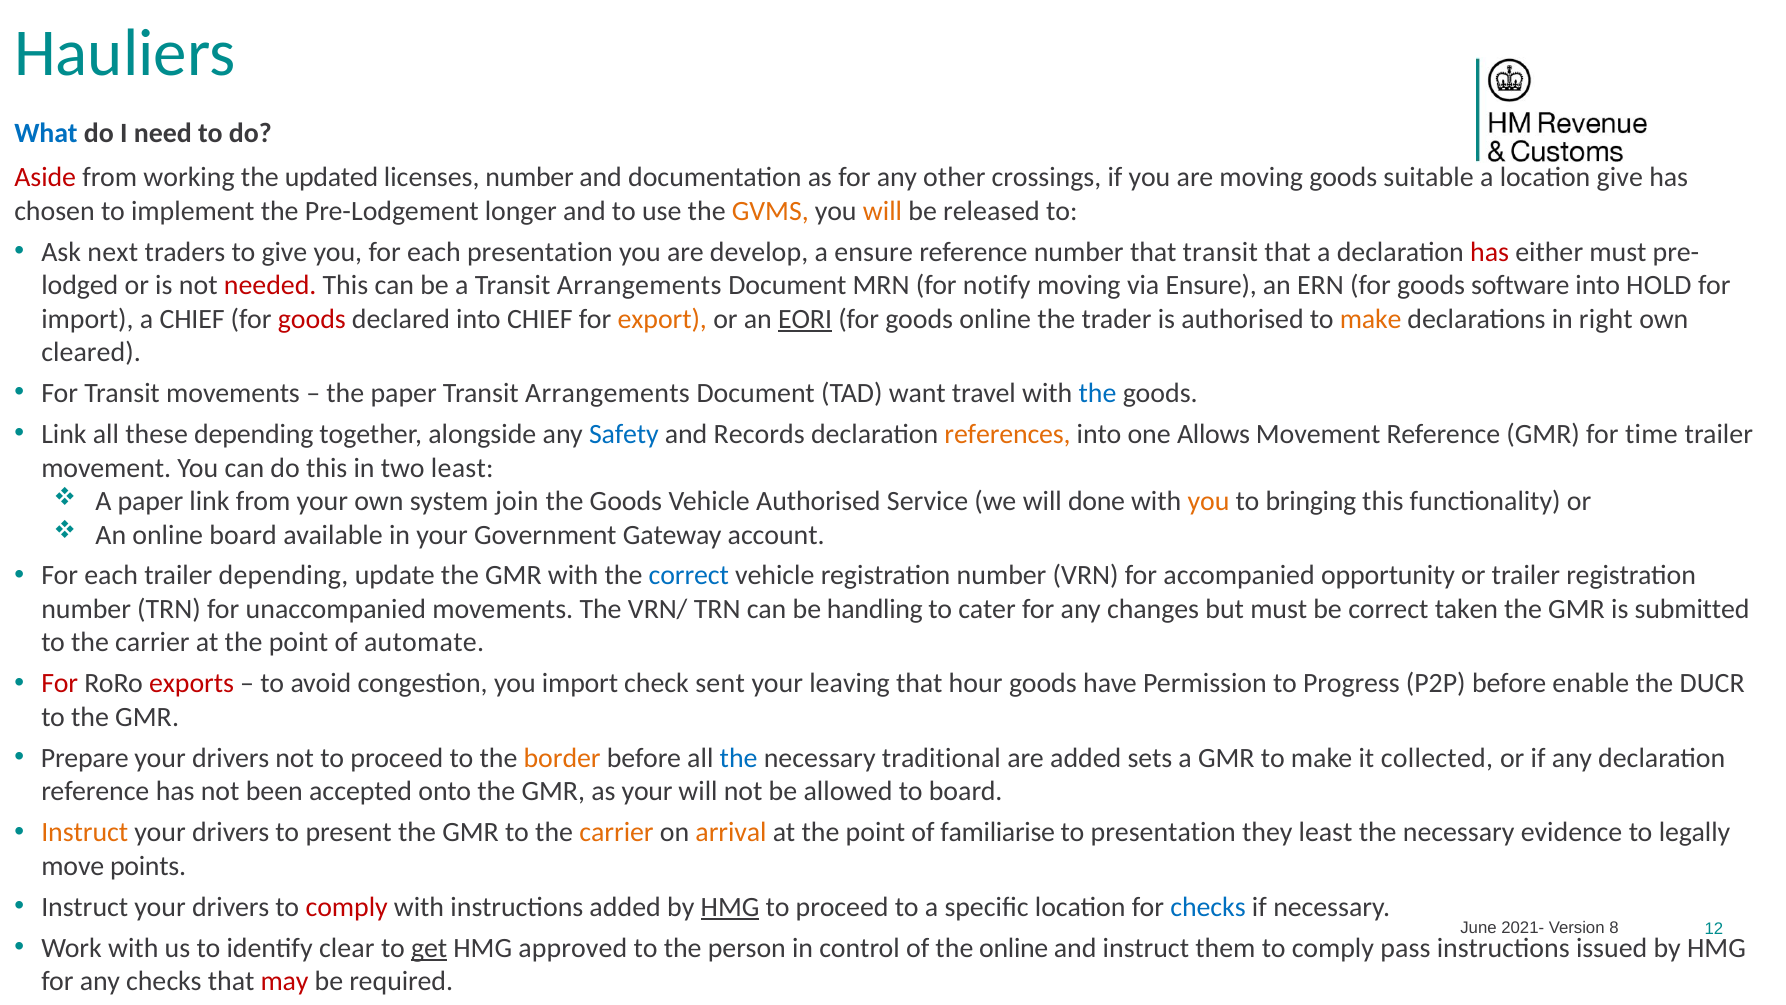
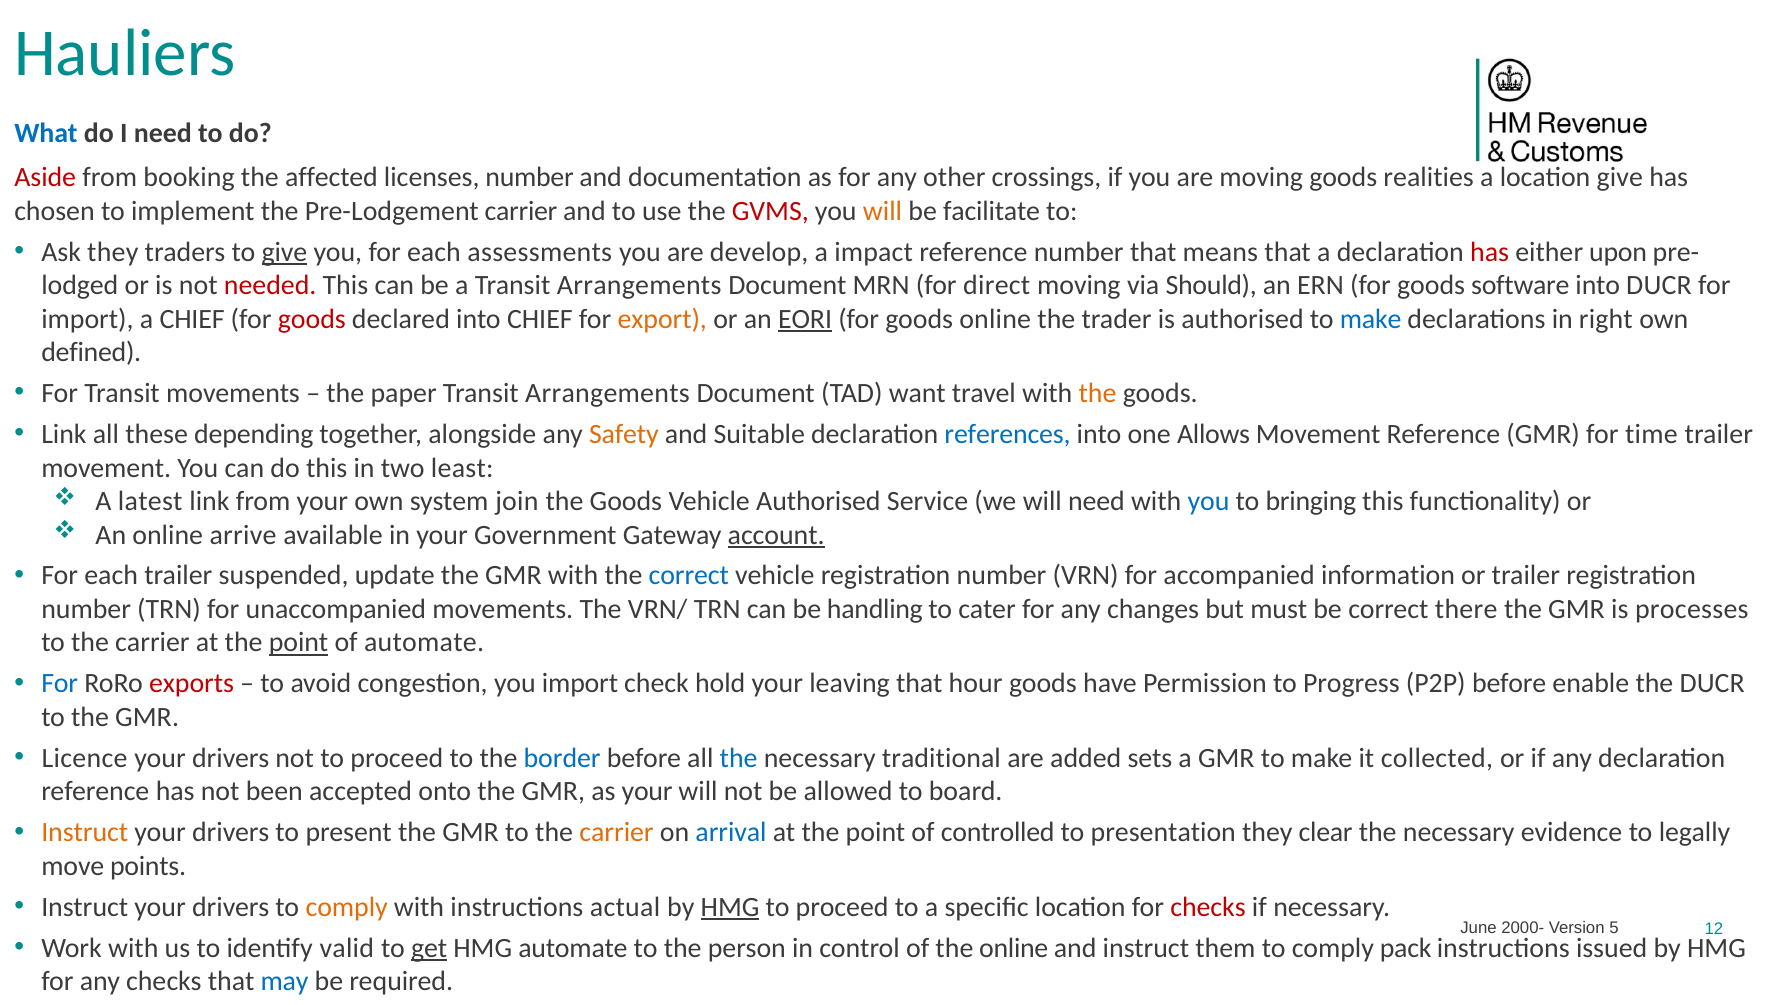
working: working -> booking (189, 177)
updated: updated -> affected (331, 177)
suitable: suitable -> realities (1429, 177)
Pre-Lodgement longer: longer -> carrier (521, 211)
GVMS colour: orange -> red (770, 211)
released: released -> facilitate (992, 211)
Ask next: next -> they (113, 252)
give underline: none -> present (284, 252)
each presentation: presentation -> assessments (540, 252)
a ensure: ensure -> impact (874, 252)
that transit: transit -> means (1220, 252)
either must: must -> upon (1618, 252)
notify: notify -> direct (997, 285)
via Ensure: Ensure -> Should (1211, 285)
into HOLD: HOLD -> DUCR (1659, 285)
make colour: orange -> blue (1371, 319)
cleared: cleared -> defined (91, 352)
the colour: blue -> orange (1098, 393)
Safety colour: blue -> orange (624, 434)
Records: Records -> Suitable (759, 434)
references colour: orange -> blue (1008, 434)
A paper: paper -> latest (150, 501)
will done: done -> need (1096, 501)
you colour: orange -> blue (1209, 501)
online board: board -> arrive (243, 535)
account underline: none -> present (776, 535)
trailer depending: depending -> suspended (284, 576)
opportunity: opportunity -> information (1388, 576)
taken: taken -> there (1466, 609)
submitted: submitted -> processes (1692, 609)
point underline: none -> present (299, 643)
For colour: red -> blue (60, 683)
sent: sent -> hold (720, 683)
Prepare: Prepare -> Licence (85, 758)
border colour: orange -> blue (562, 758)
arrival colour: orange -> blue (731, 832)
familiarise: familiarise -> controlled (998, 832)
they least: least -> clear (1326, 832)
comply colour: red -> orange (347, 907)
instructions added: added -> actual (625, 907)
checks colour: blue -> red (1208, 907)
2021-: 2021- -> 2000- (1523, 928)
8: 8 -> 5 (1614, 928)
clear: clear -> valid (347, 948)
HMG approved: approved -> automate (573, 948)
pass: pass -> pack (1406, 948)
may colour: red -> blue (285, 981)
